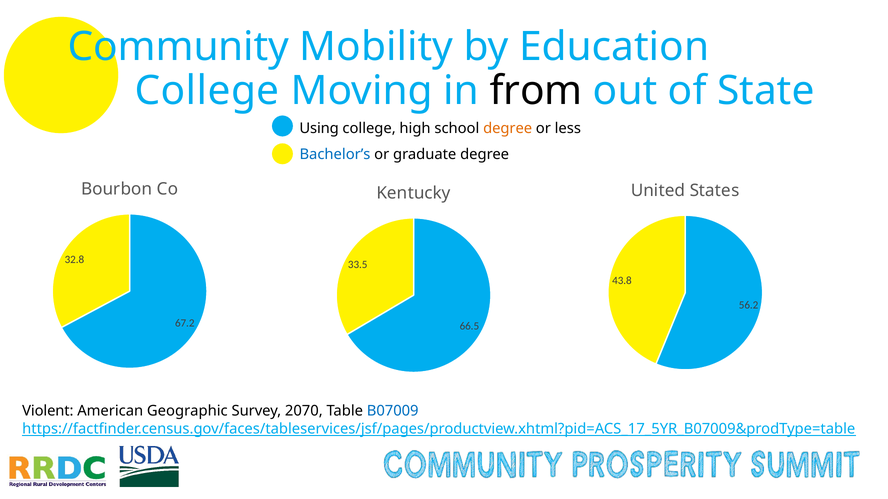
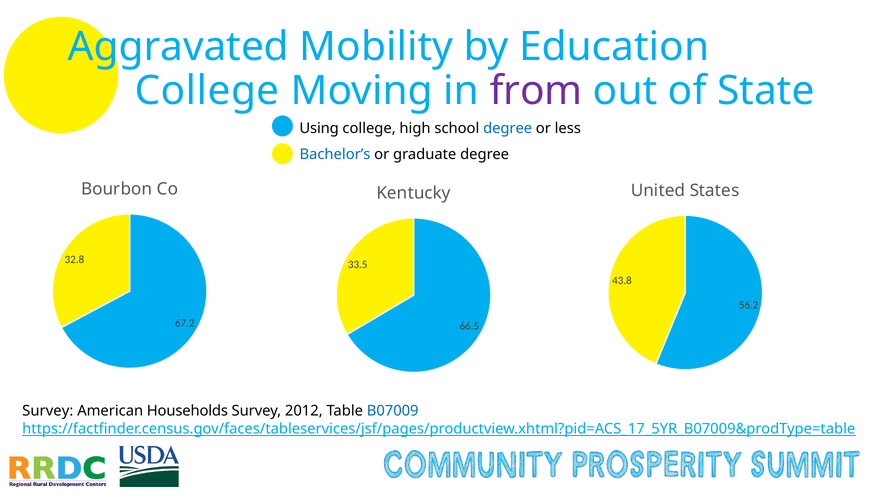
Community: Community -> Aggravated (178, 47)
from colour: black -> purple (536, 91)
degree colour: orange -> blue (508, 128)
Violent: Violent -> Survey (48, 411)
Geographic: Geographic -> Households (187, 411)
2070: 2070 -> 2012 (304, 411)
